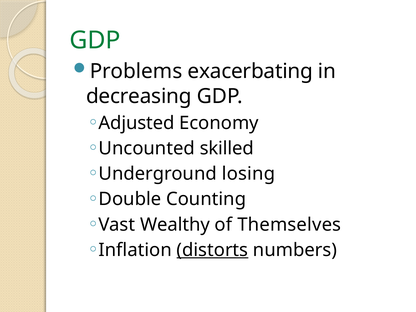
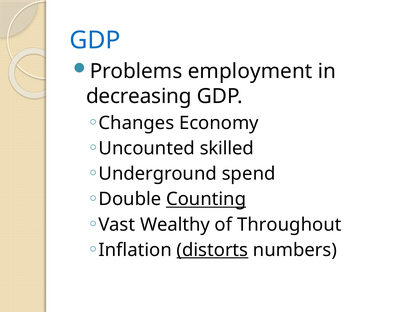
GDP colour: green -> blue (95, 40)
exacerbating: exacerbating -> employment (250, 71)
Adjusted: Adjusted -> Changes (136, 123)
losing: losing -> spend (249, 174)
Counting underline: none -> present (206, 199)
Themselves: Themselves -> Throughout (289, 225)
